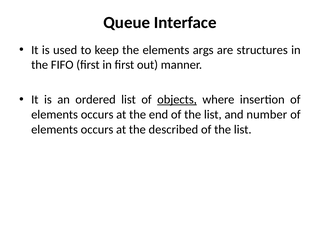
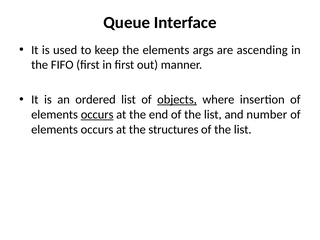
structures: structures -> ascending (262, 50)
occurs underline: none -> present (97, 115)
described: described -> structures (173, 129)
